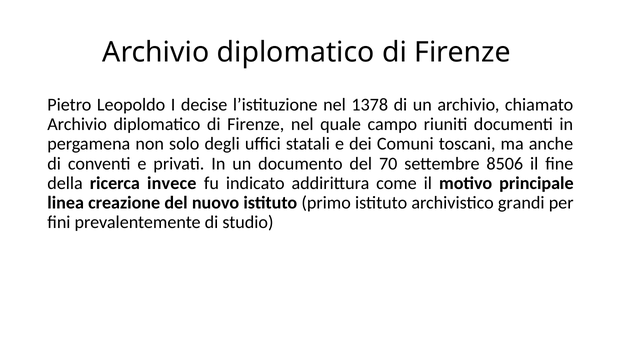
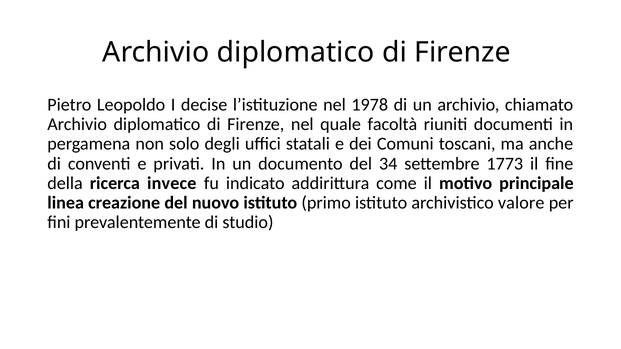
1378: 1378 -> 1978 (370, 105)
campo: campo -> facoltà (392, 125)
70: 70 -> 34 (388, 164)
8506: 8506 -> 1773 (505, 164)
grandi: grandi -> valore (521, 203)
